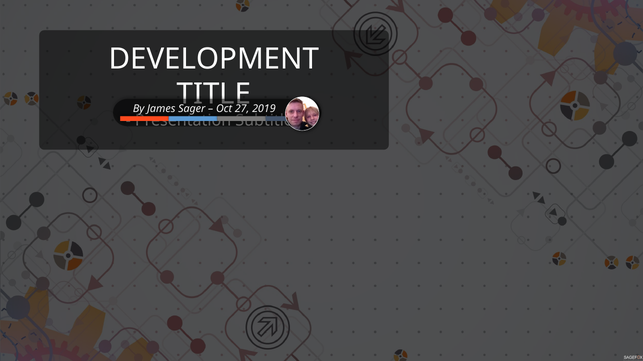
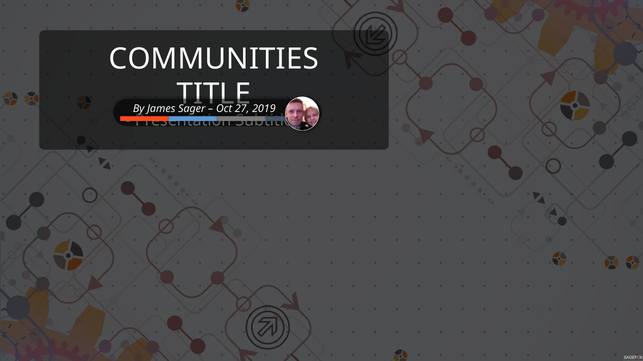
DEVELOPMENT: DEVELOPMENT -> COMMUNITIES (214, 59)
